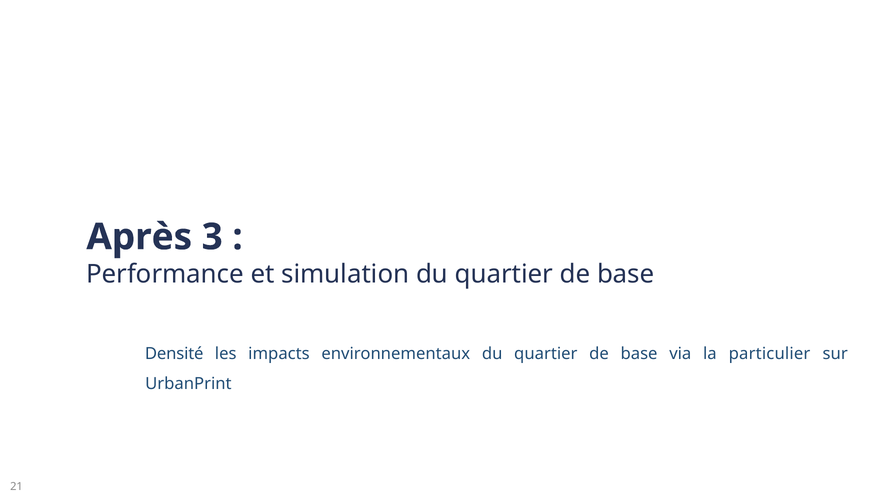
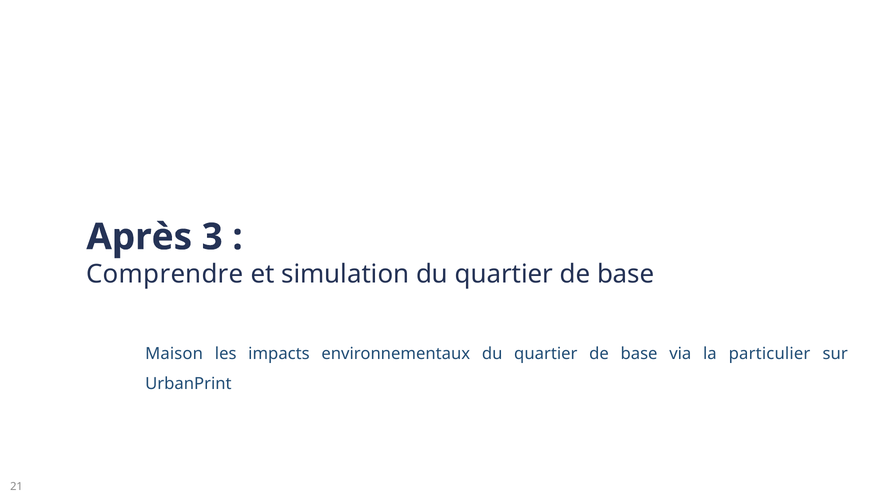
Performance: Performance -> Comprendre (165, 274)
Densité: Densité -> Maison (174, 354)
